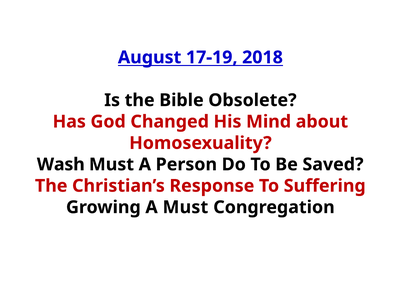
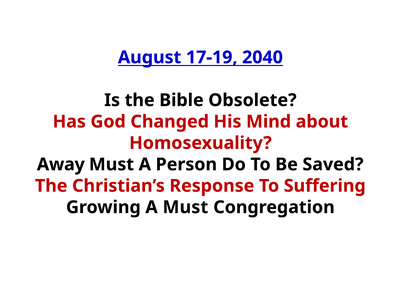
2018: 2018 -> 2040 (263, 57)
Wash: Wash -> Away (61, 164)
